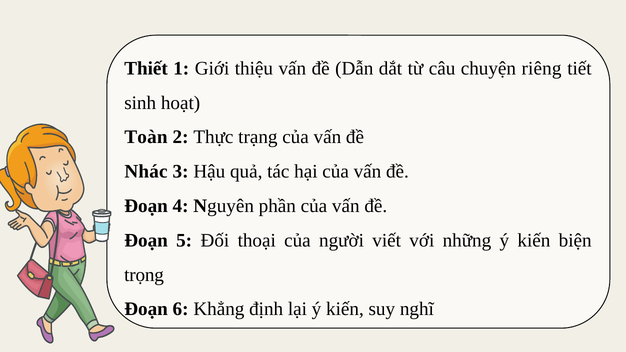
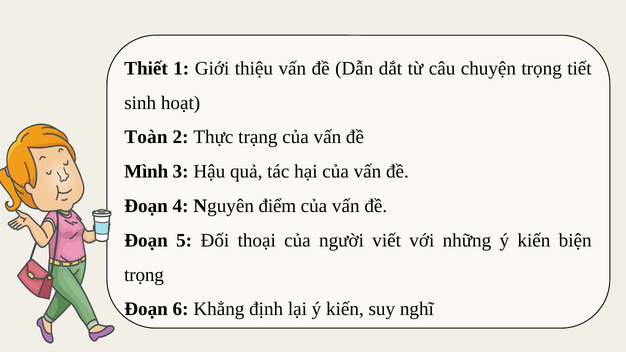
chuyện riêng: riêng -> trọng (542, 68)
Nhác: Nhác -> Mình (146, 172)
phần: phần -> điểm (277, 206)
